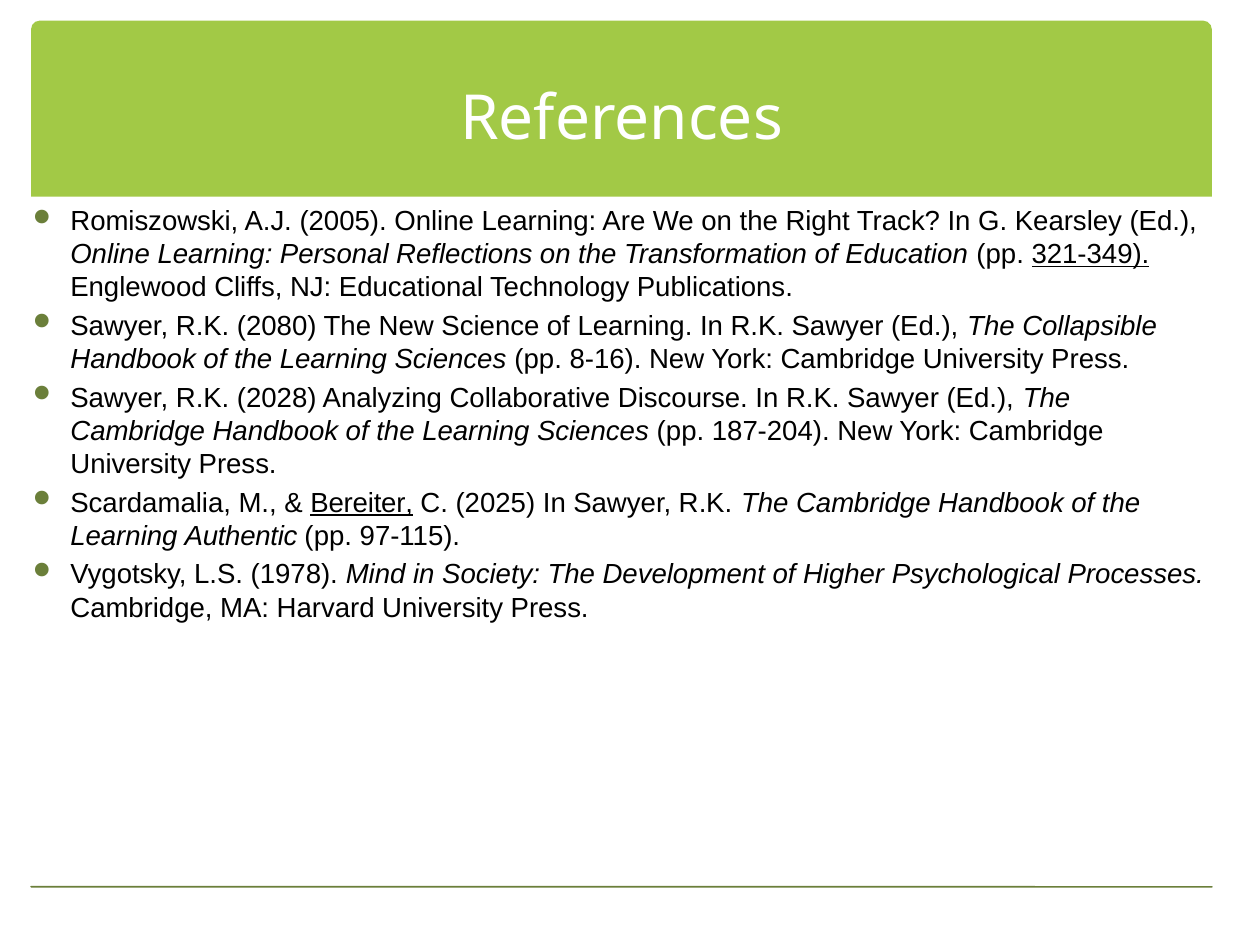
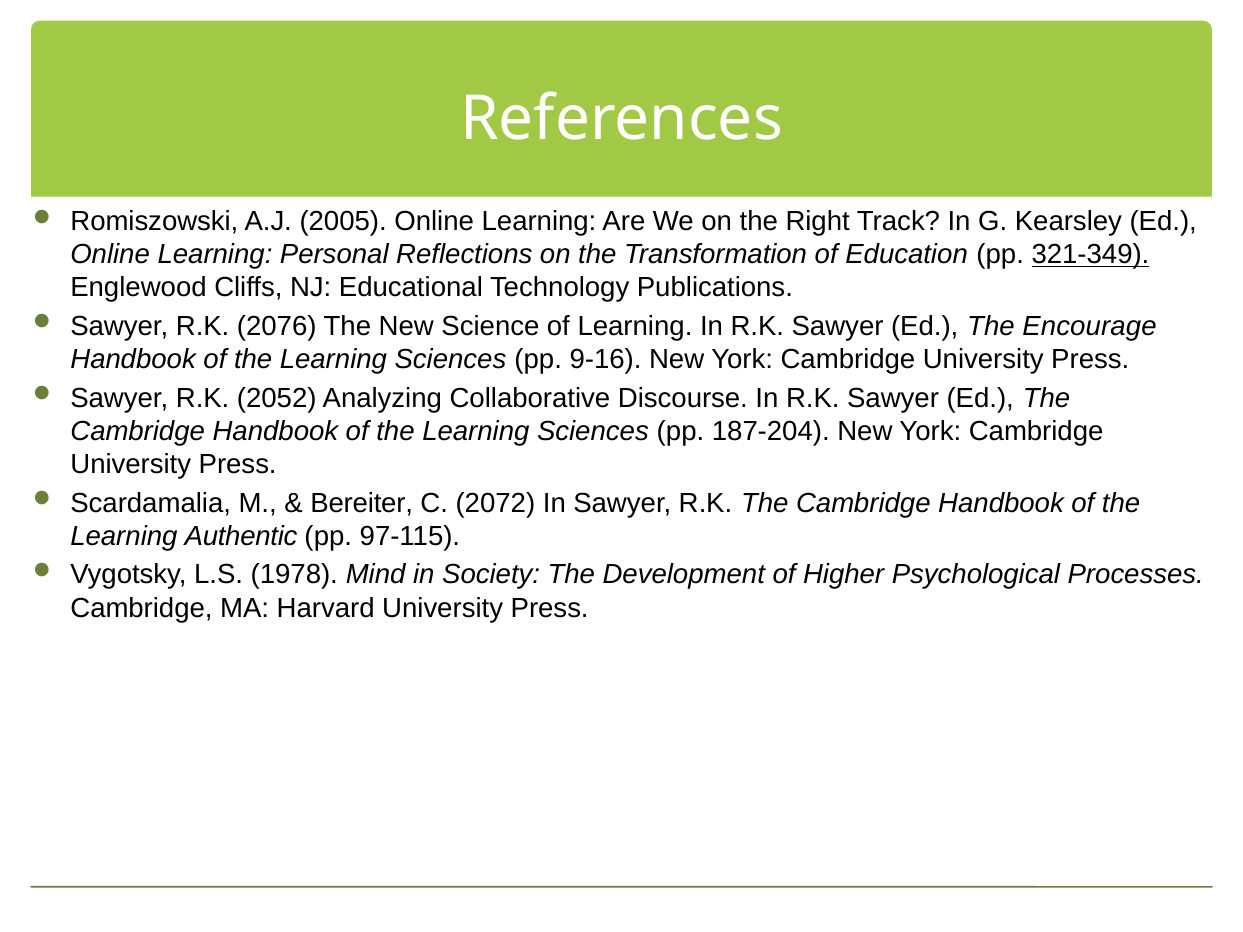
2080: 2080 -> 2076 (277, 326)
Collapsible: Collapsible -> Encourage (1090, 326)
8-16: 8-16 -> 9-16 (606, 360)
2028: 2028 -> 2052 (277, 398)
Bereiter underline: present -> none (362, 503)
2025: 2025 -> 2072 (495, 503)
